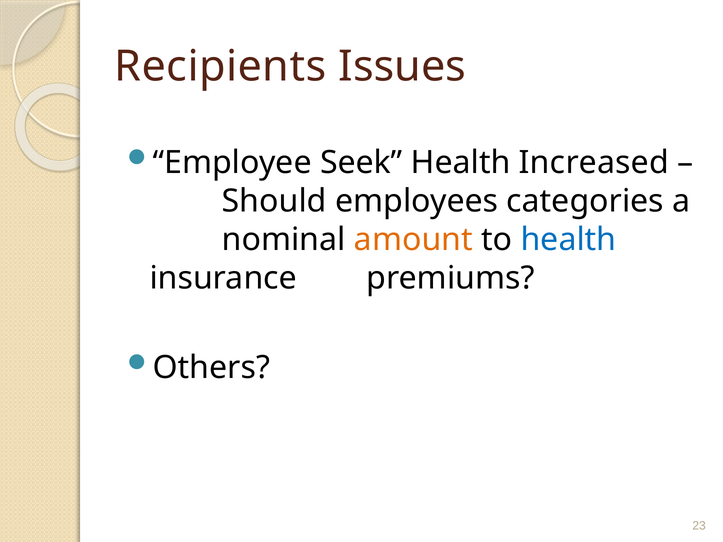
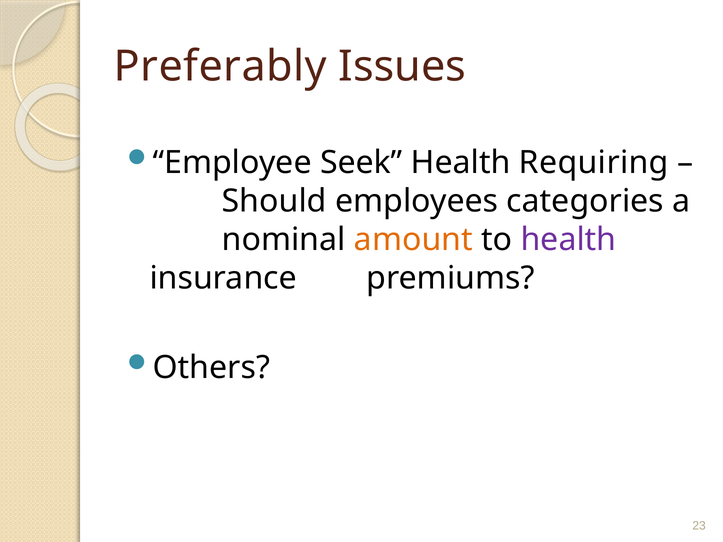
Recipients: Recipients -> Preferably (220, 66)
Increased: Increased -> Requiring (594, 163)
health colour: blue -> purple (568, 240)
